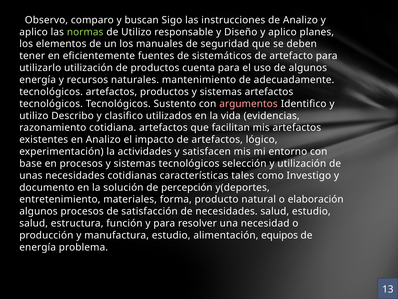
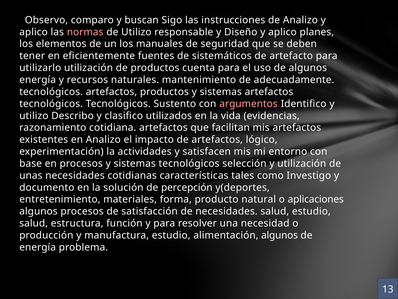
normas colour: light green -> pink (85, 32)
elaboración: elaboración -> aplicaciones (316, 199)
alimentación equipos: equipos -> algunos (280, 235)
